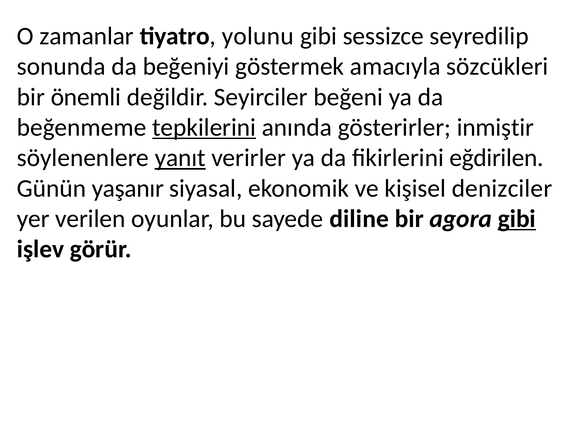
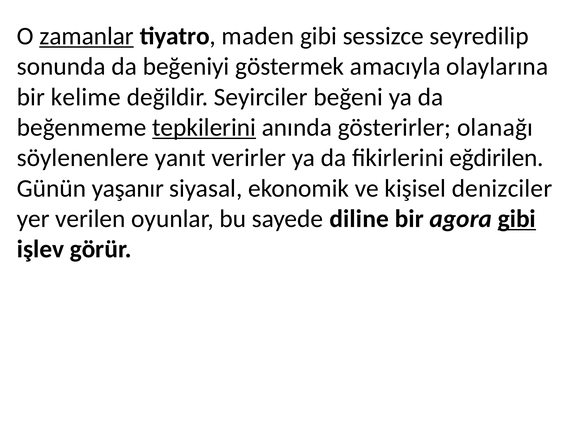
zamanlar underline: none -> present (87, 36)
yolunu: yolunu -> maden (258, 36)
sözcükleri: sözcükleri -> olaylarına (497, 67)
önemli: önemli -> kelime (86, 97)
inmiştir: inmiştir -> olanağı (495, 128)
yanıt underline: present -> none (180, 158)
